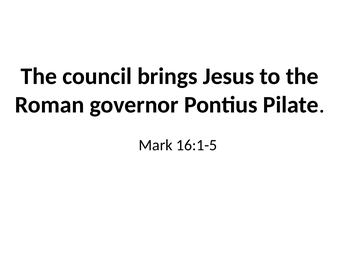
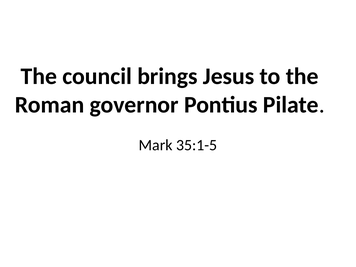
16:1-5: 16:1-5 -> 35:1-5 (197, 145)
